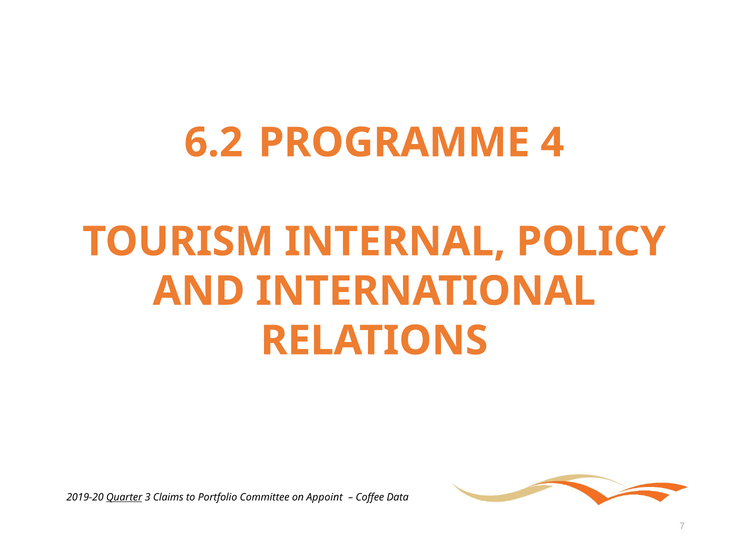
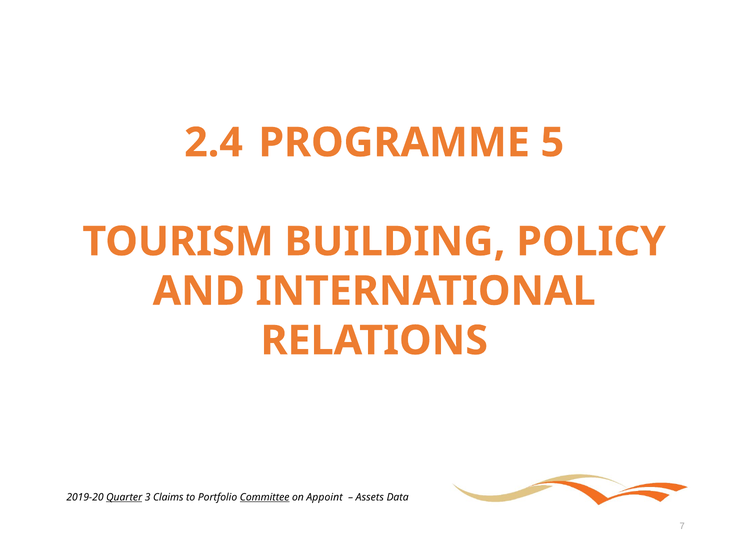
6.2: 6.2 -> 2.4 (214, 143)
4: 4 -> 5 (552, 143)
INTERNAL: INTERNAL -> BUILDING (395, 242)
Committee underline: none -> present (265, 497)
Coffee: Coffee -> Assets (370, 497)
